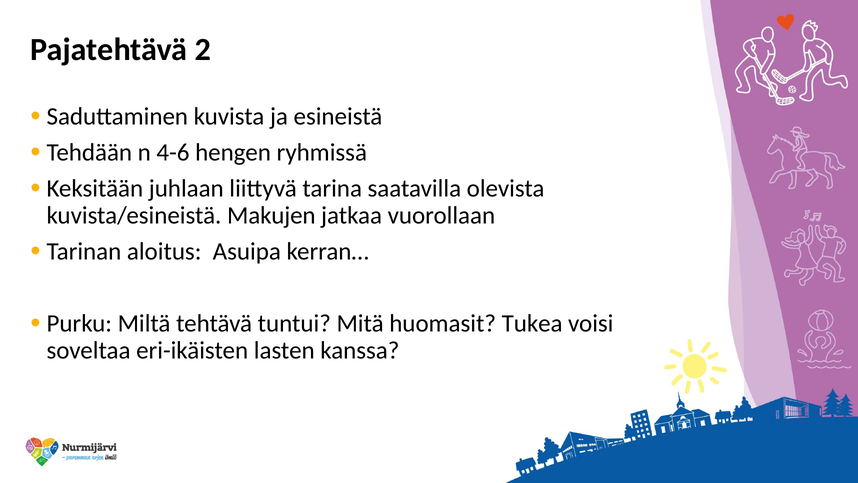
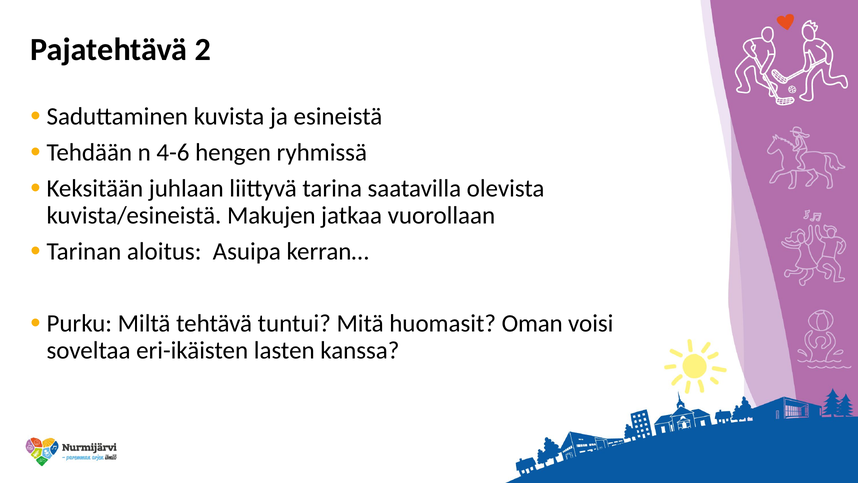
Tukea: Tukea -> Oman (532, 323)
